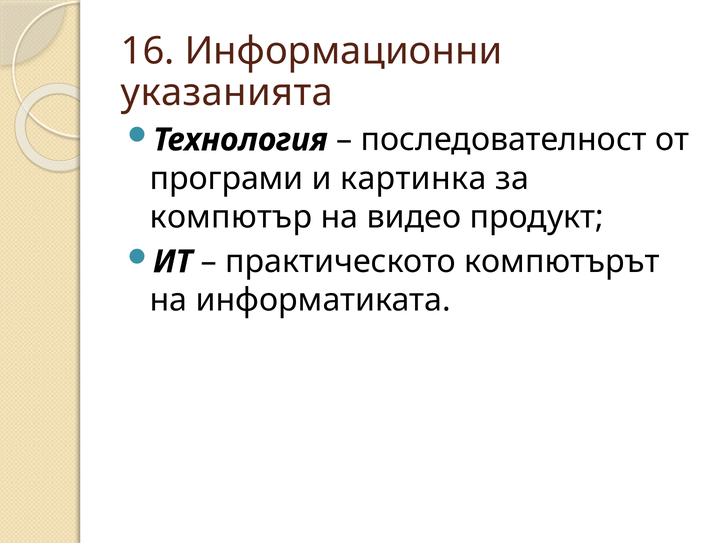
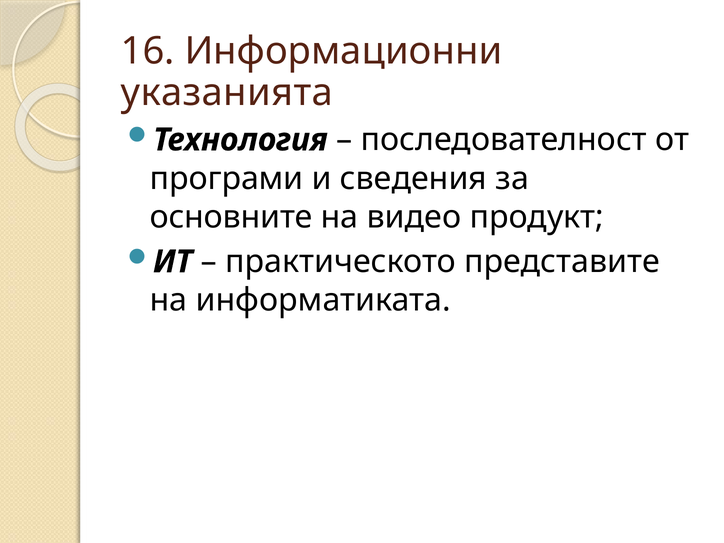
картинка: картинка -> сведения (414, 178)
компютър: компютър -> основните (231, 217)
компютърът: компютърът -> представите (562, 262)
